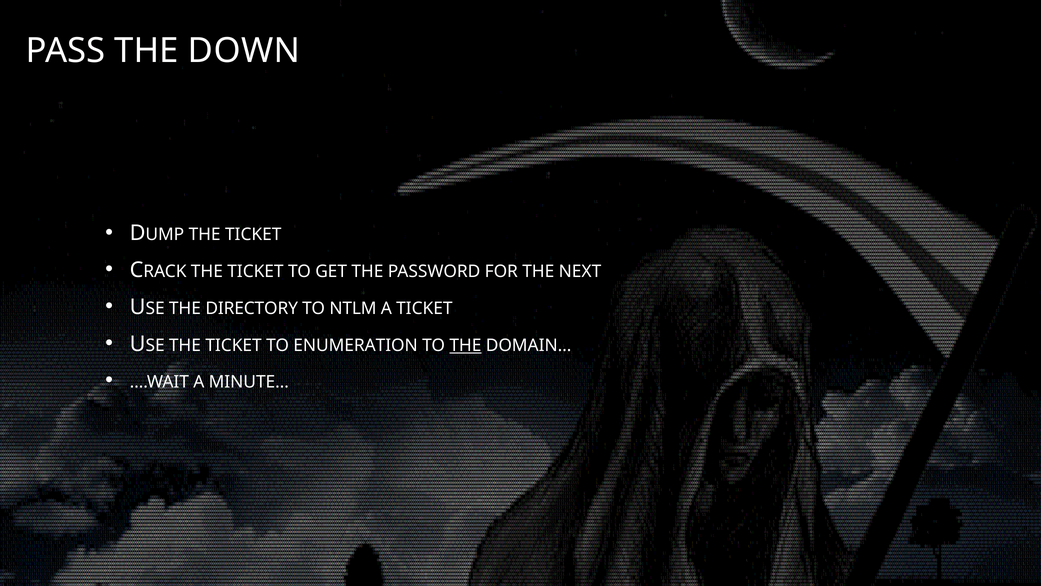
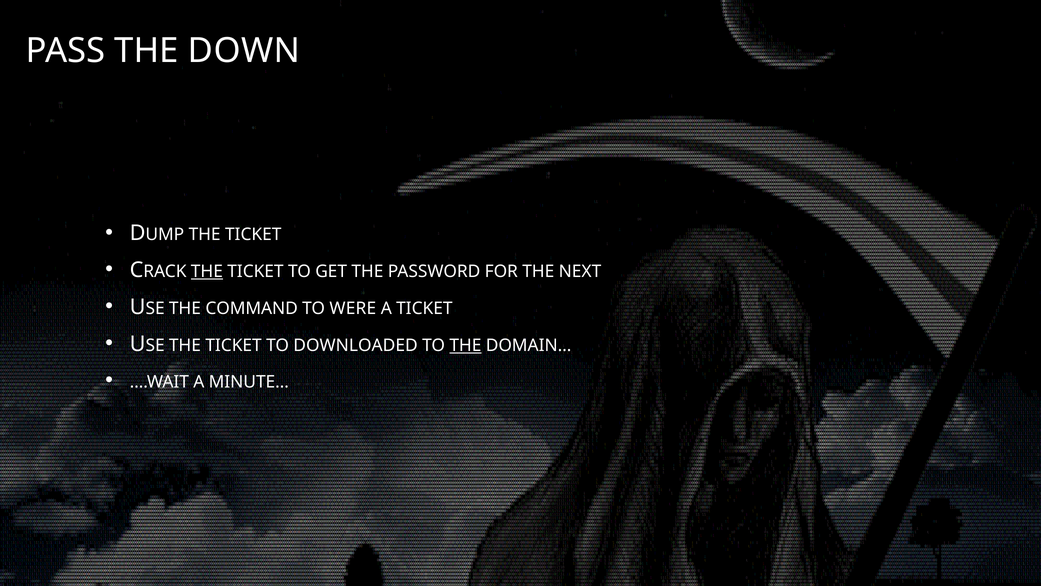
THE underline: none -> present (207, 271)
DIRECTORY: DIRECTORY -> COMMAND (252, 308)
NTLM: NTLM -> WERE (353, 308)
ENUMERATION: ENUMERATION -> DOWNLOADED (356, 345)
